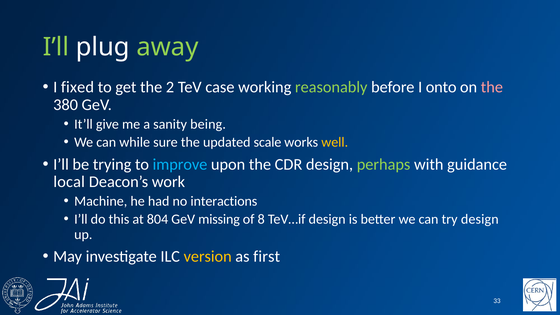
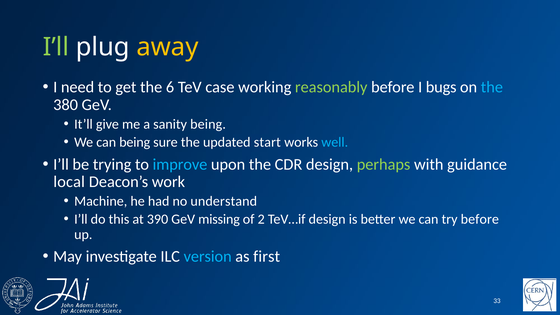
away colour: light green -> yellow (167, 47)
fixed: fixed -> need (78, 87)
2: 2 -> 6 (170, 87)
onto: onto -> bugs (441, 87)
the colour: pink -> light blue (492, 87)
can while: while -> being (135, 142)
scale: scale -> start (267, 142)
well colour: yellow -> light blue (335, 142)
interactions: interactions -> understand (224, 201)
804: 804 -> 390 (158, 219)
8: 8 -> 2 (261, 219)
try design: design -> before (480, 219)
version colour: yellow -> light blue (208, 257)
